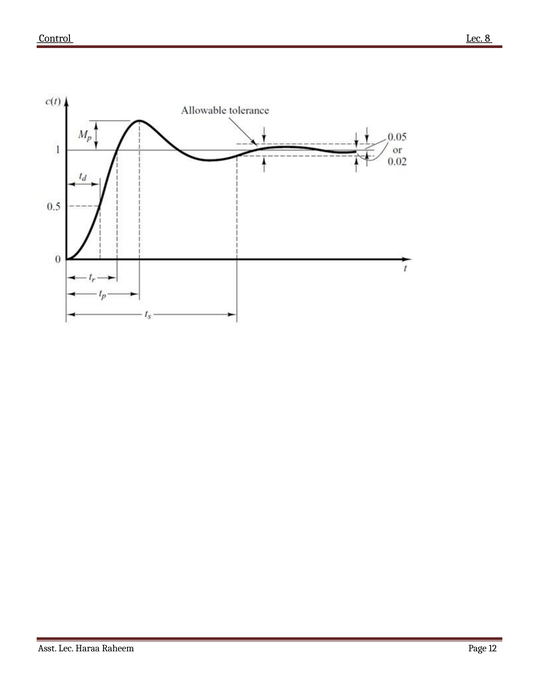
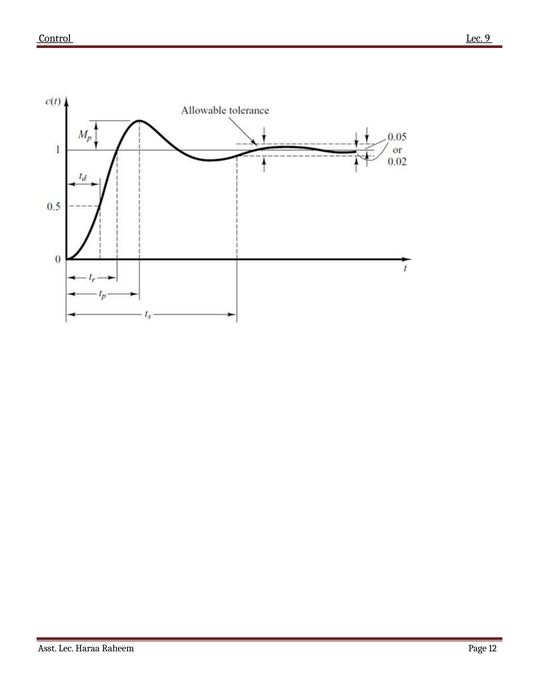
8: 8 -> 9 (487, 38)
